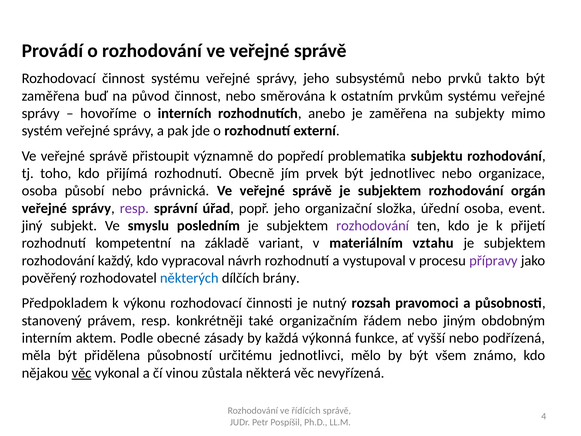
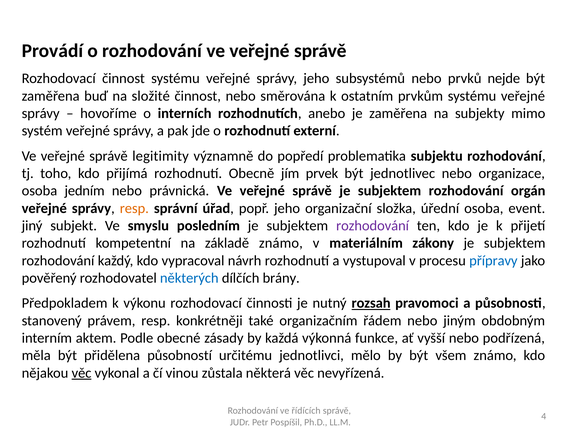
takto: takto -> nejde (504, 78)
původ: původ -> složité (151, 96)
přistoupit: přistoupit -> legitimity (161, 156)
působí: působí -> jedním (85, 191)
resp colour: purple -> orange (134, 208)
základě variant: variant -> známo (281, 243)
vztahu: vztahu -> zákony (433, 243)
přípravy colour: purple -> blue (493, 260)
rozsah underline: none -> present (371, 303)
